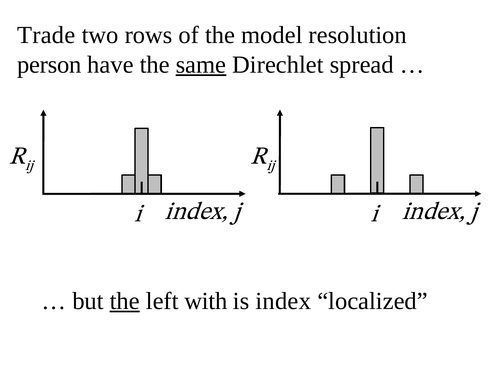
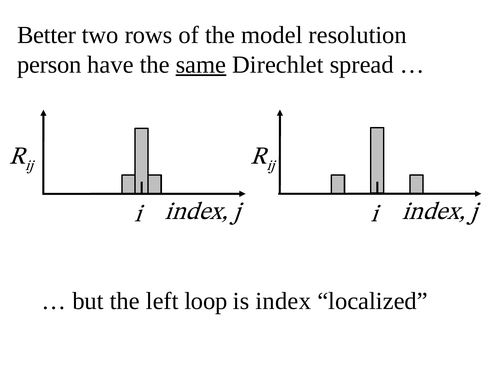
Trade: Trade -> Better (46, 35)
the underline: present -> none (125, 301)
with: with -> loop (206, 301)
